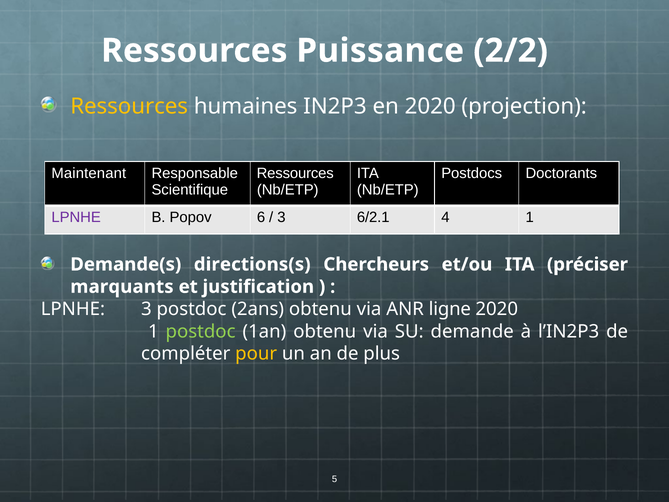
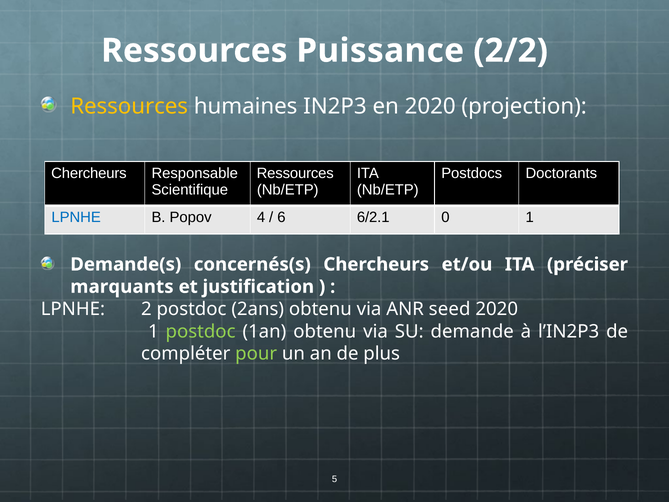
Maintenant: Maintenant -> Chercheurs (89, 173)
LPNHE colour: purple -> blue (76, 217)
6: 6 -> 4 (261, 217)
3: 3 -> 6 (281, 217)
4: 4 -> 0 (445, 217)
directions(s: directions(s -> concernés(s (252, 264)
LPNHE 3: 3 -> 2 (146, 309)
ligne: ligne -> seed (450, 309)
pour colour: yellow -> light green (256, 354)
